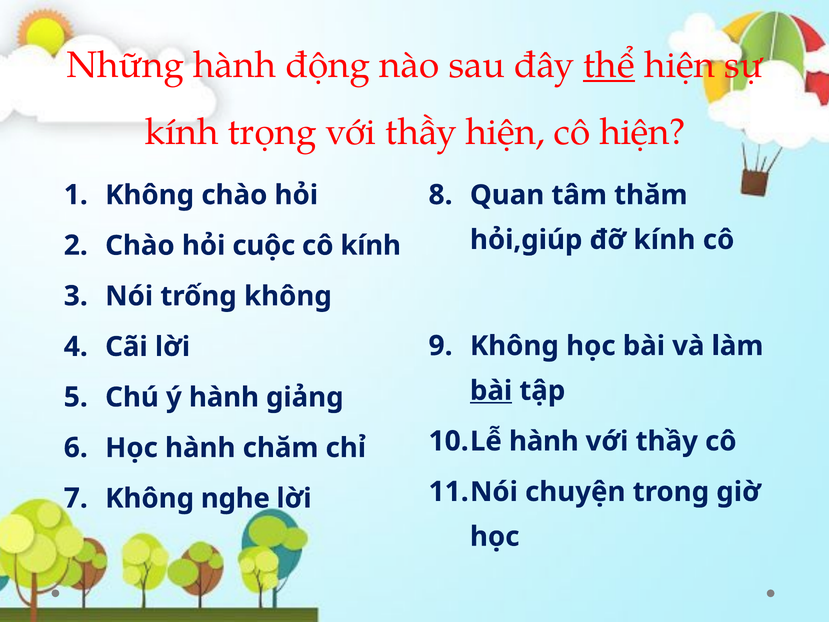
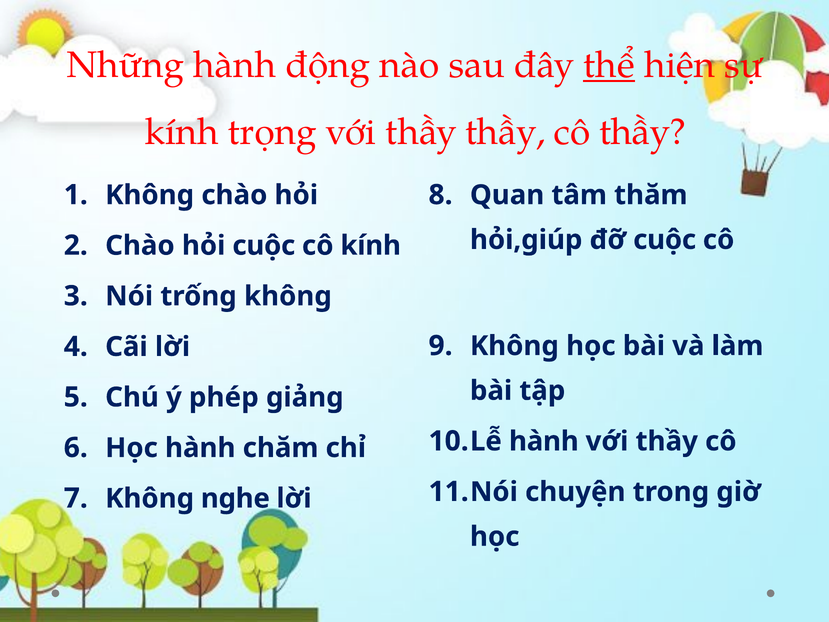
thầy hiện: hiện -> thầy (505, 132)
cô hiện: hiện -> thầy (643, 132)
đỡ kính: kính -> cuộc (665, 240)
bài underline: present -> none (491, 391)
ý hành: hành -> phép (224, 397)
